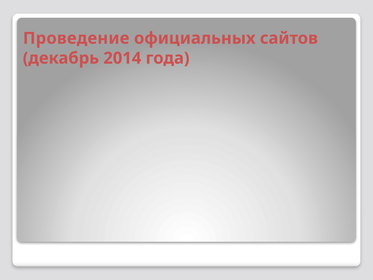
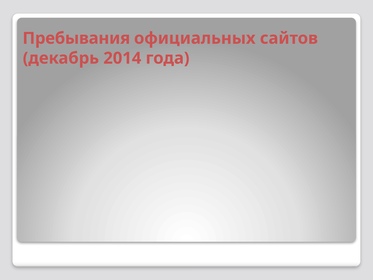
Проведение: Проведение -> Пребывания (76, 38)
